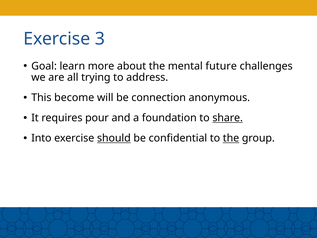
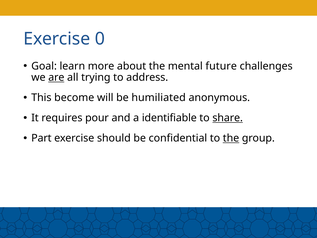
3: 3 -> 0 (100, 39)
are underline: none -> present (56, 77)
connection: connection -> humiliated (159, 98)
foundation: foundation -> identifiable (169, 118)
Into: Into -> Part (41, 138)
should underline: present -> none (114, 138)
